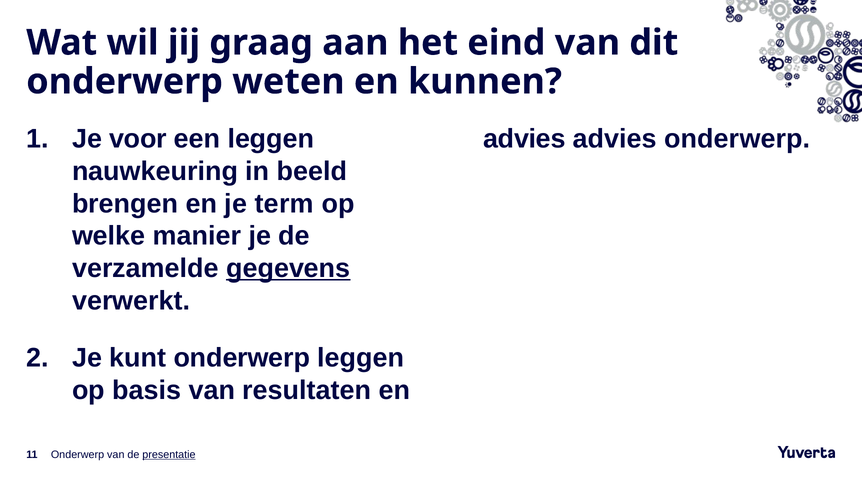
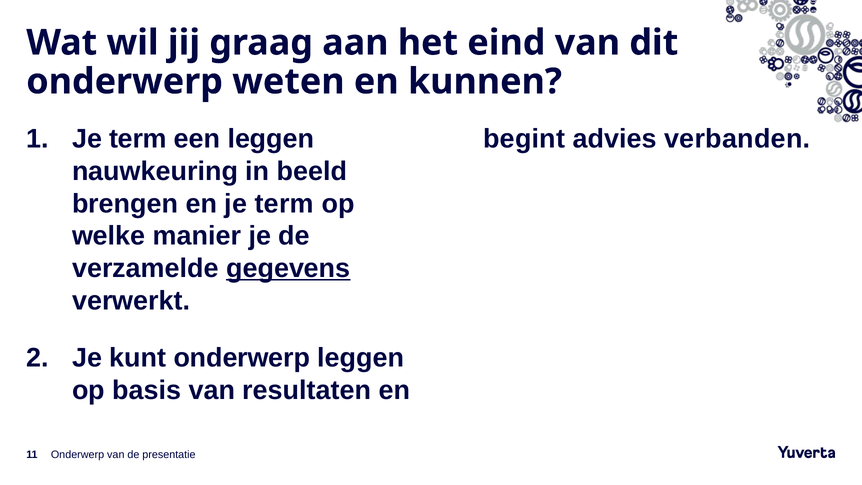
voor: voor -> term (138, 139)
advies: advies -> begint (524, 139)
advies onderwerp: onderwerp -> verbanden (737, 139)
presentatie underline: present -> none (169, 454)
